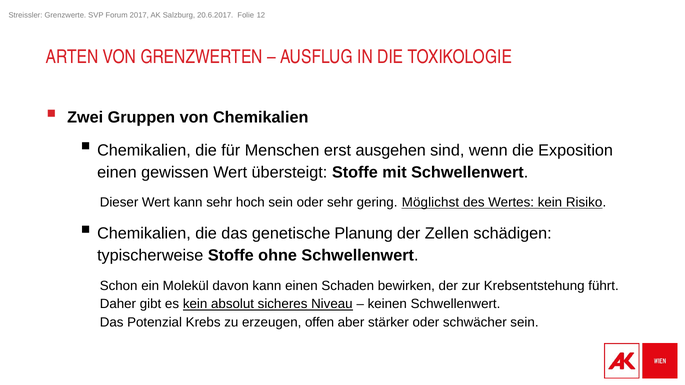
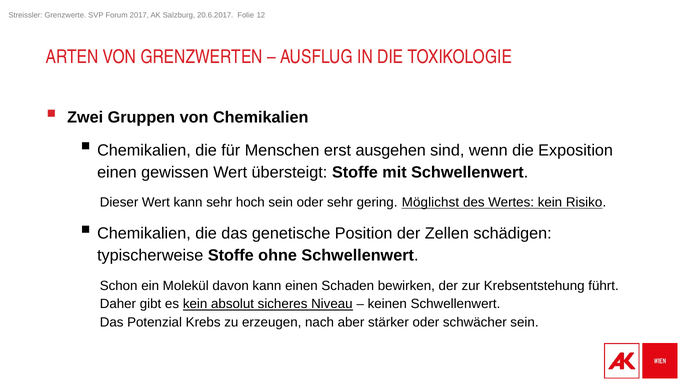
Planung: Planung -> Position (364, 234)
offen: offen -> nach (320, 322)
